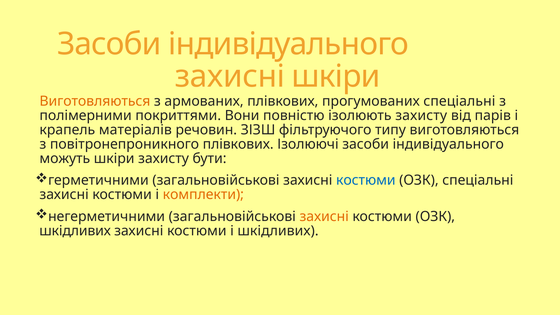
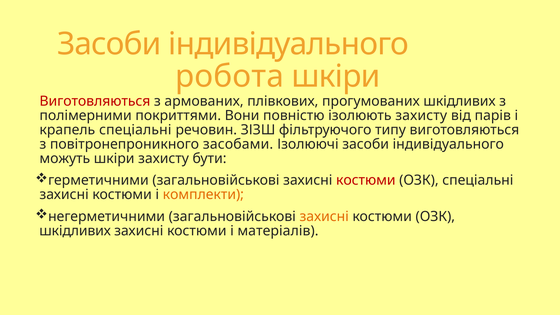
захисні: захисні -> робота (230, 76)
Виготовляються colour: orange -> red (95, 101)
прогумованих спеціальні: спеціальні -> шкідливих (459, 101)
крапель матеріалів: матеріалів -> спеціальні (135, 130)
повітронепроникного плівкових: плівкових -> засобами (238, 144)
костюми colour: blue -> red (366, 180)
і шкідливих: шкідливих -> матеріалів (278, 231)
